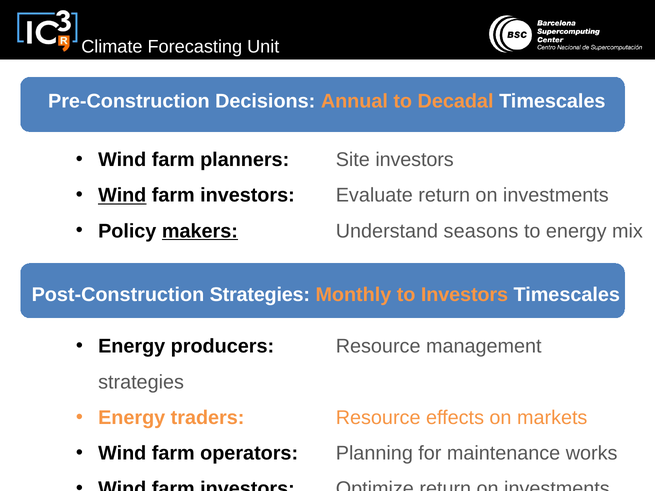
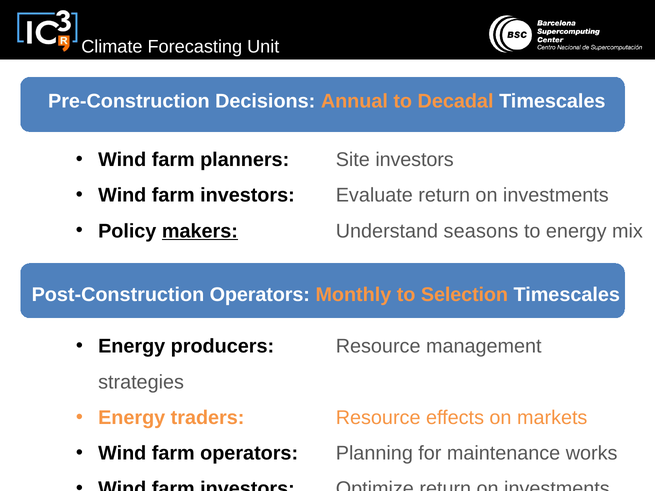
Wind underline: present -> none (122, 195)
Post-Construction Strategies: Strategies -> Operators (260, 295)
to Investors: Investors -> Selection (465, 295)
